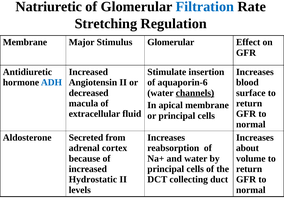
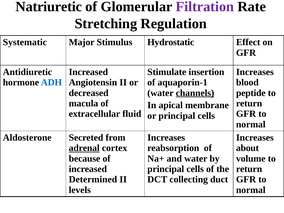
Filtration colour: blue -> purple (205, 7)
Membrane: Membrane -> Systematic (25, 42)
Stimulus Glomerular: Glomerular -> Hydrostatic (171, 42)
aquaporin-6: aquaporin-6 -> aquaporin-1 (183, 82)
surface: surface -> peptide (251, 93)
adrenal underline: none -> present (84, 148)
Hydrostatic: Hydrostatic -> Determined (93, 179)
